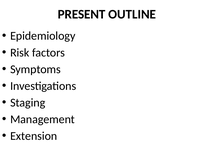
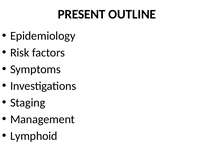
Extension: Extension -> Lymphoid (34, 136)
